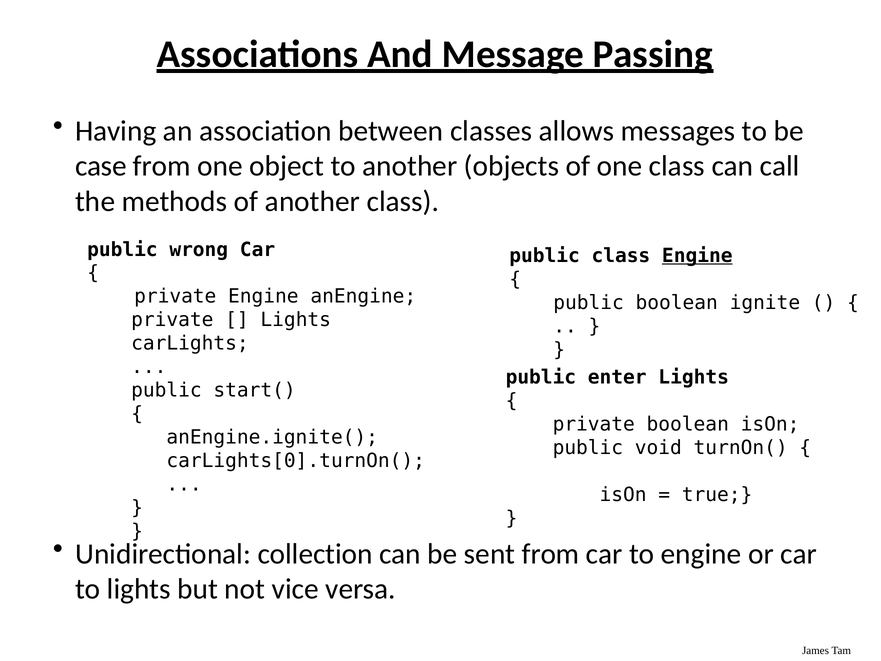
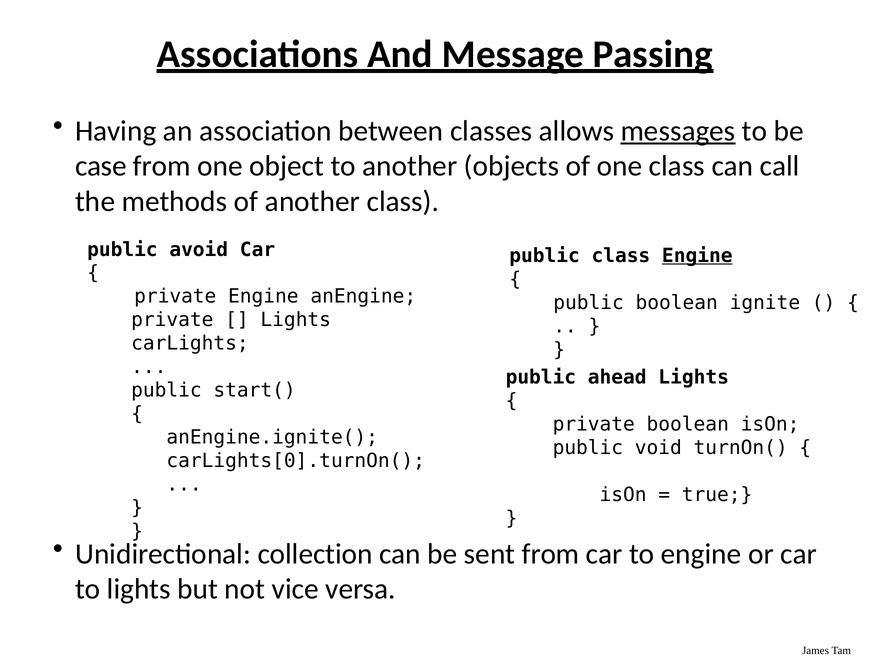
messages underline: none -> present (678, 131)
wrong: wrong -> avoid (199, 249)
enter: enter -> ahead (617, 377)
